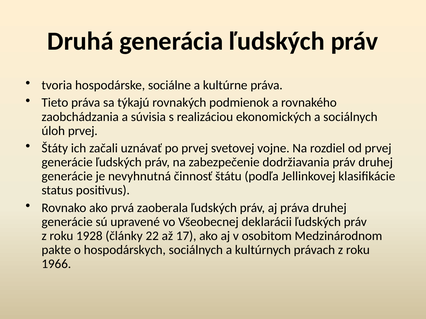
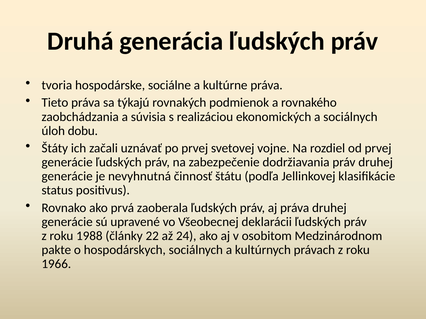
úloh prvej: prvej -> dobu (83, 131)
1928: 1928 -> 1988 (89, 236)
17: 17 -> 24 (186, 236)
